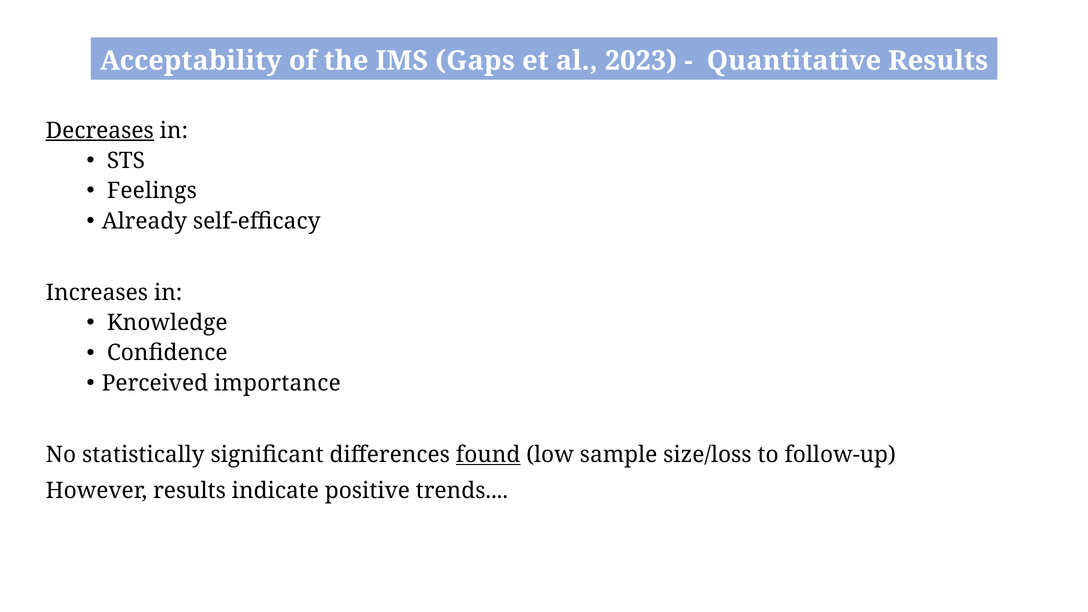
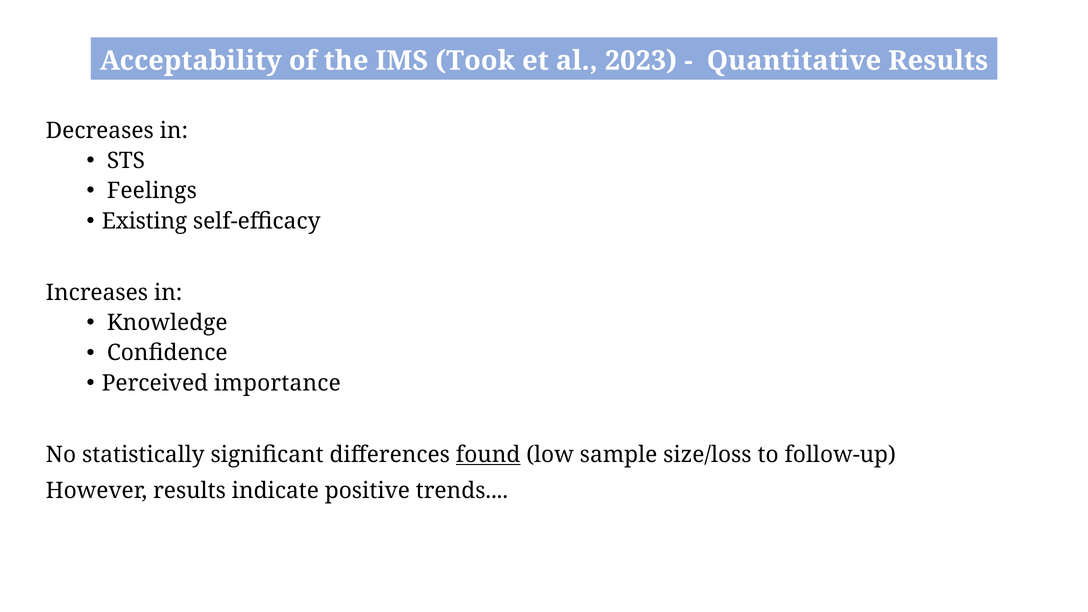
Gaps: Gaps -> Took (475, 61)
Decreases underline: present -> none (100, 131)
Already: Already -> Existing (144, 221)
